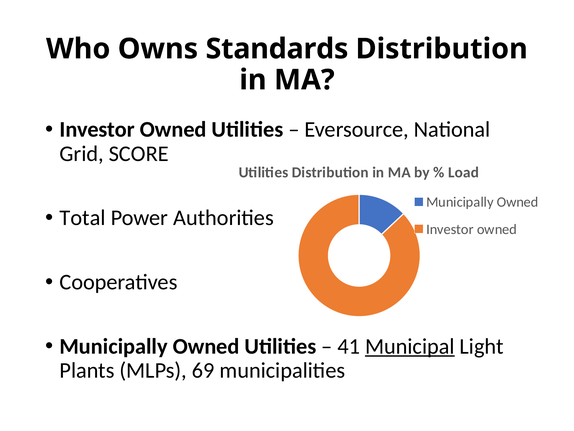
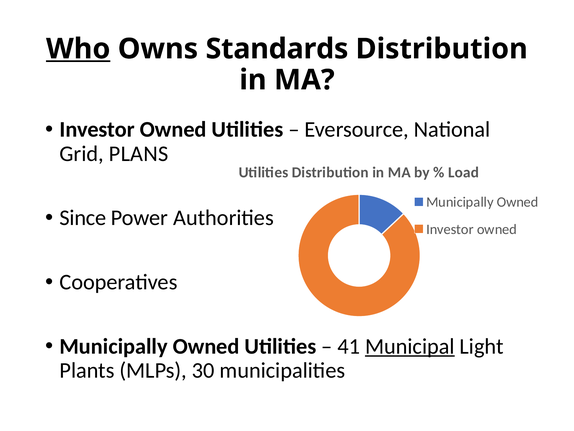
Who underline: none -> present (78, 49)
SCORE: SCORE -> PLANS (139, 154)
Total: Total -> Since (83, 218)
69: 69 -> 30 (203, 370)
